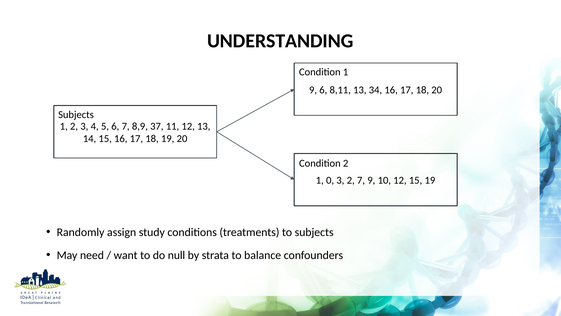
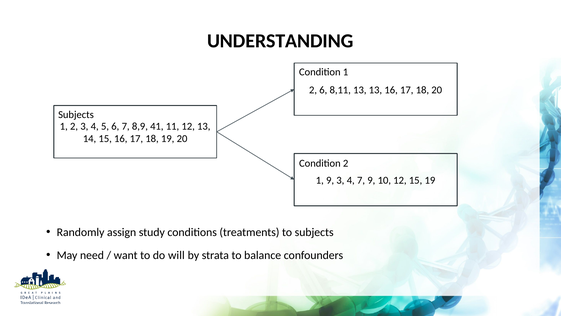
9: 9 -> 2 (313, 90)
13 34: 34 -> 13 (375, 90)
37: 37 -> 41 (157, 126)
1 0: 0 -> 9 (330, 180)
2: 2 -> 4 (351, 180)
null: null -> will (176, 255)
